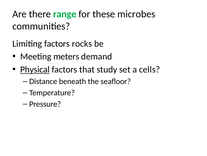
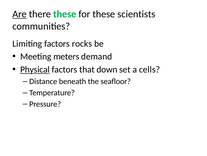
Are underline: none -> present (20, 14)
there range: range -> these (65, 14)
microbes: microbes -> scientists (136, 14)
study: study -> down (107, 69)
